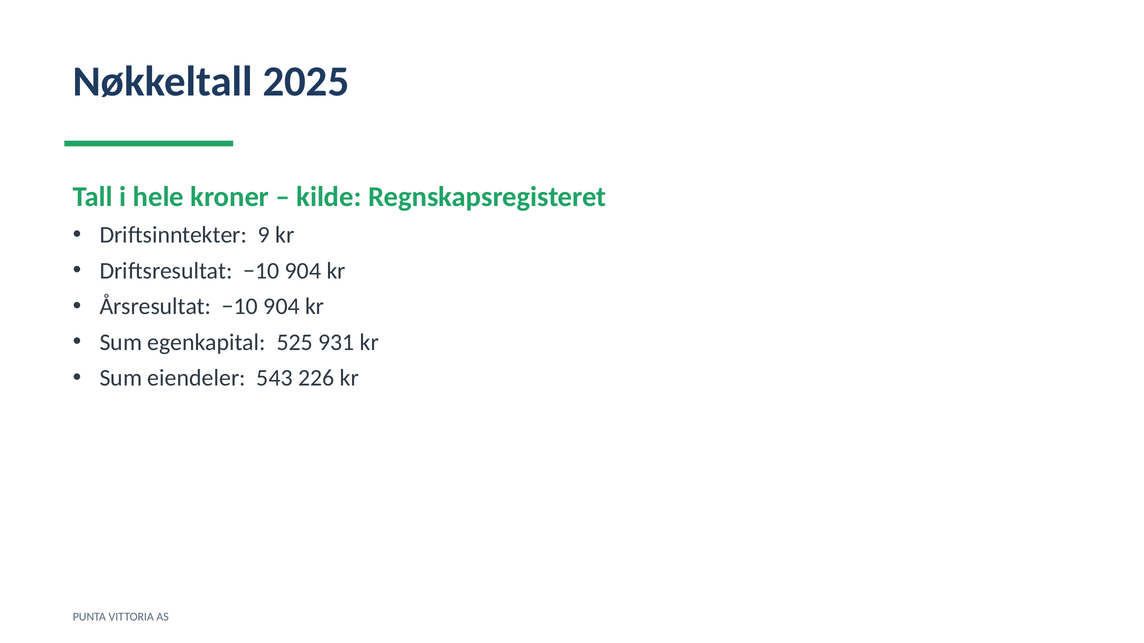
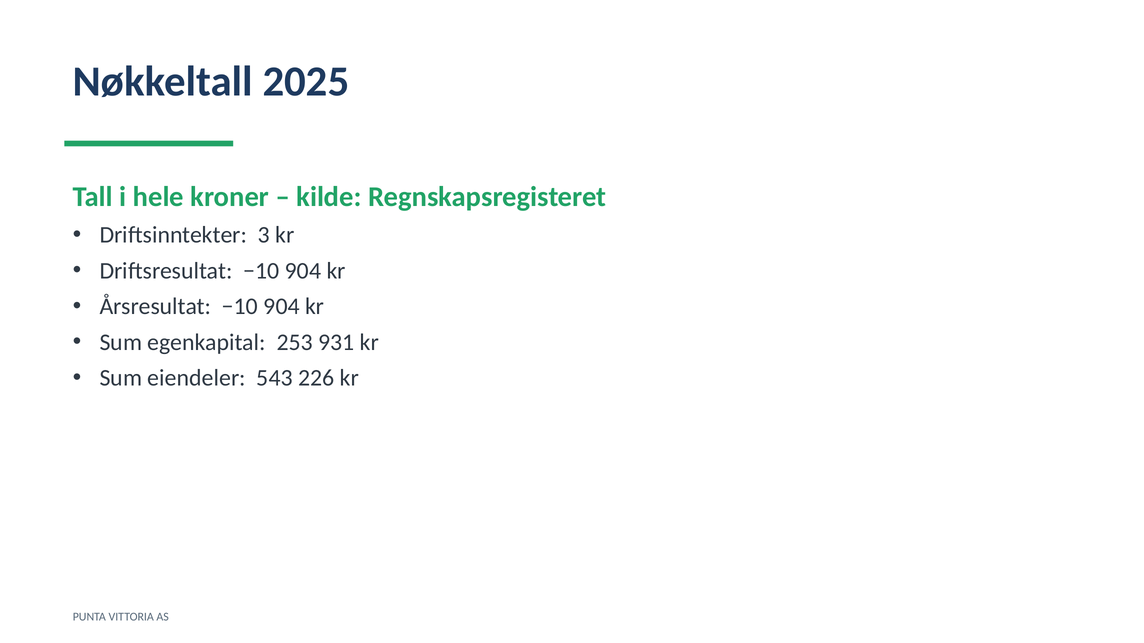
9: 9 -> 3 (264, 235)
525: 525 -> 253 (295, 343)
